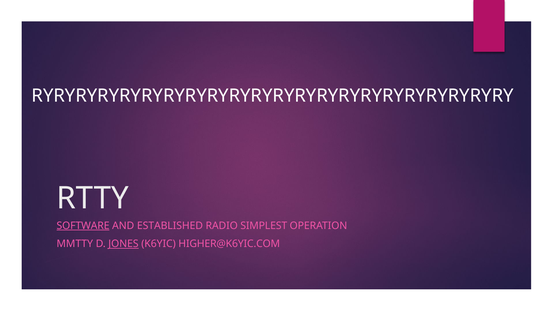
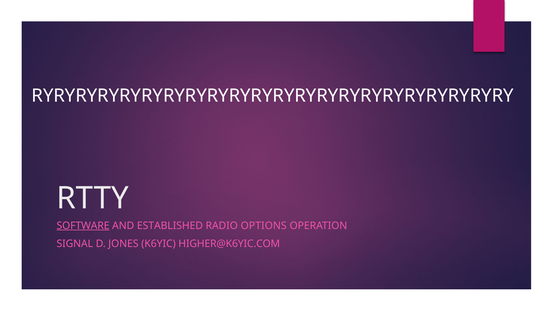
SIMPLEST: SIMPLEST -> OPTIONS (264, 226)
MMTTY: MMTTY -> SIGNAL (75, 244)
JONES underline: present -> none (123, 244)
